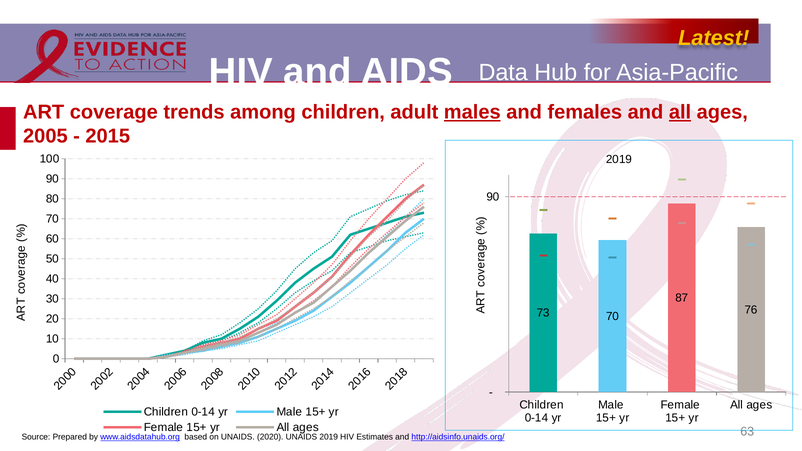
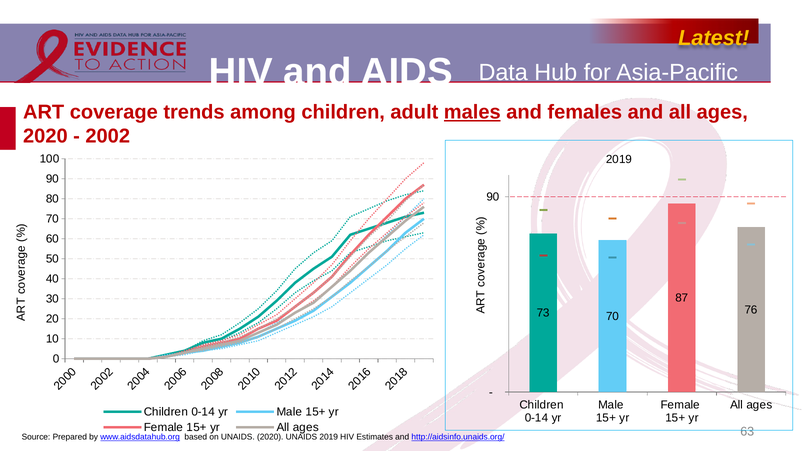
all underline: present -> none (680, 112)
2005: 2005 -> 2020 (45, 136)
2015: 2015 -> 2002 (108, 136)
